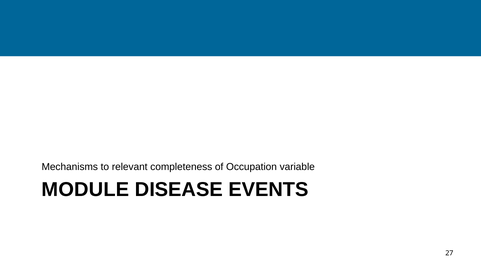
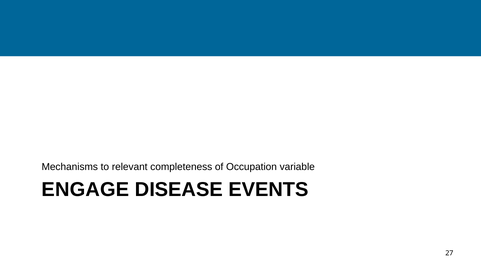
MODULE: MODULE -> ENGAGE (85, 189)
